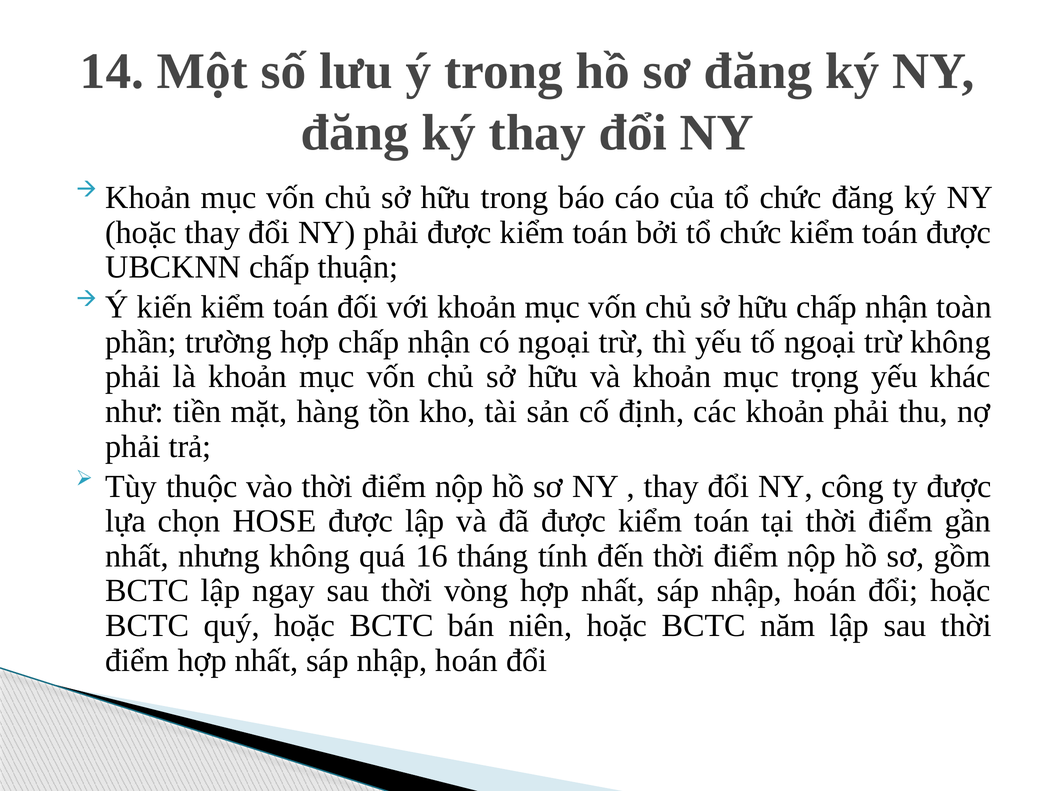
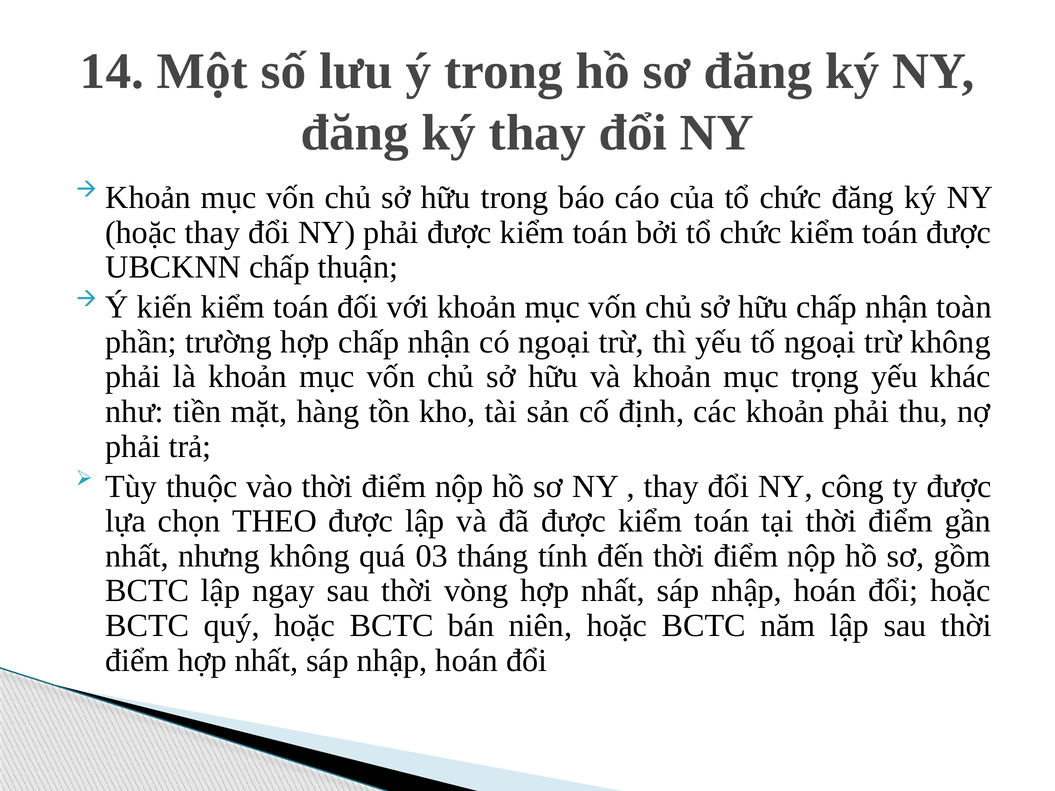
HOSE: HOSE -> THEO (275, 521)
16: 16 -> 03 (432, 556)
